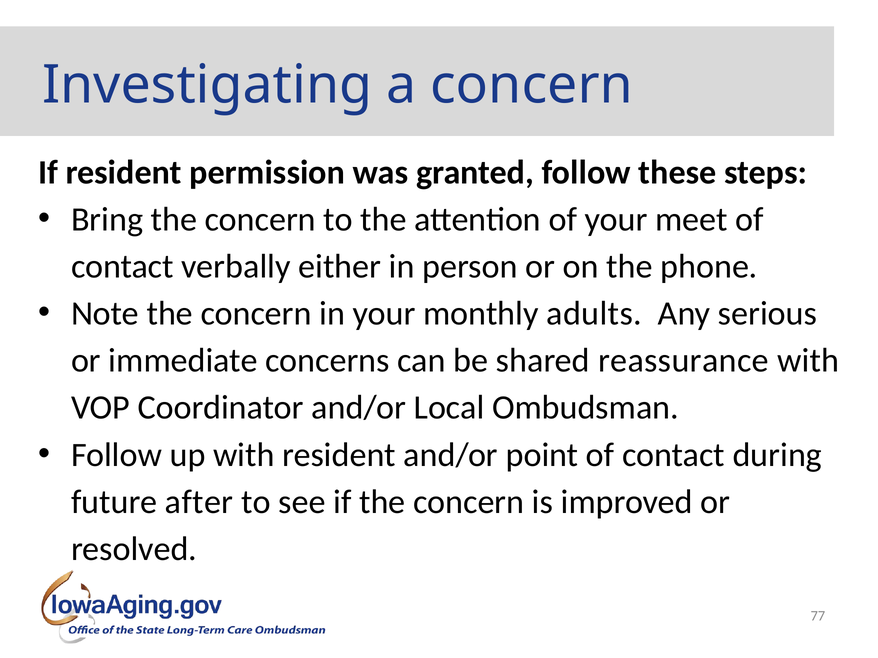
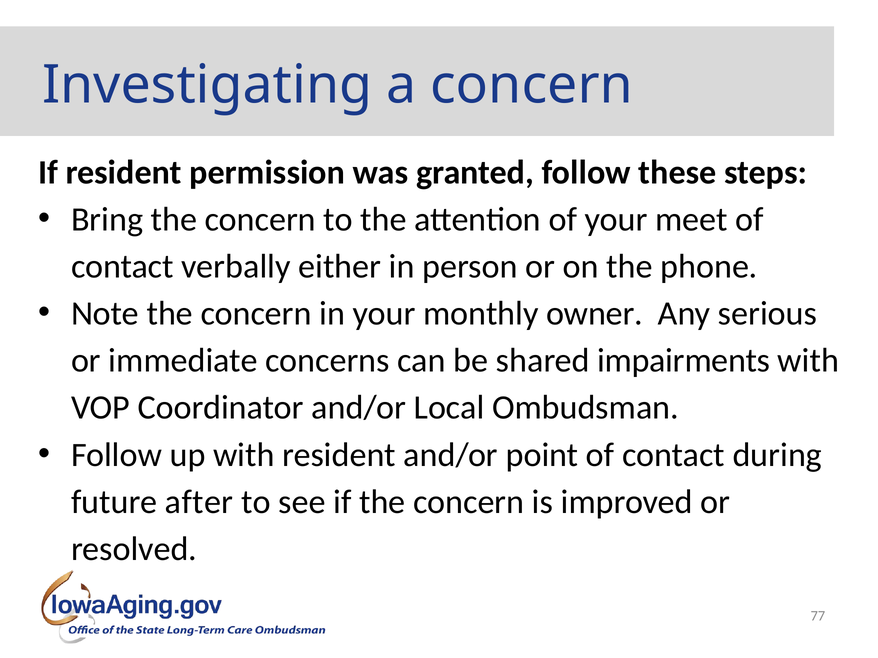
adults: adults -> owner (595, 314)
reassurance: reassurance -> impairments (684, 361)
